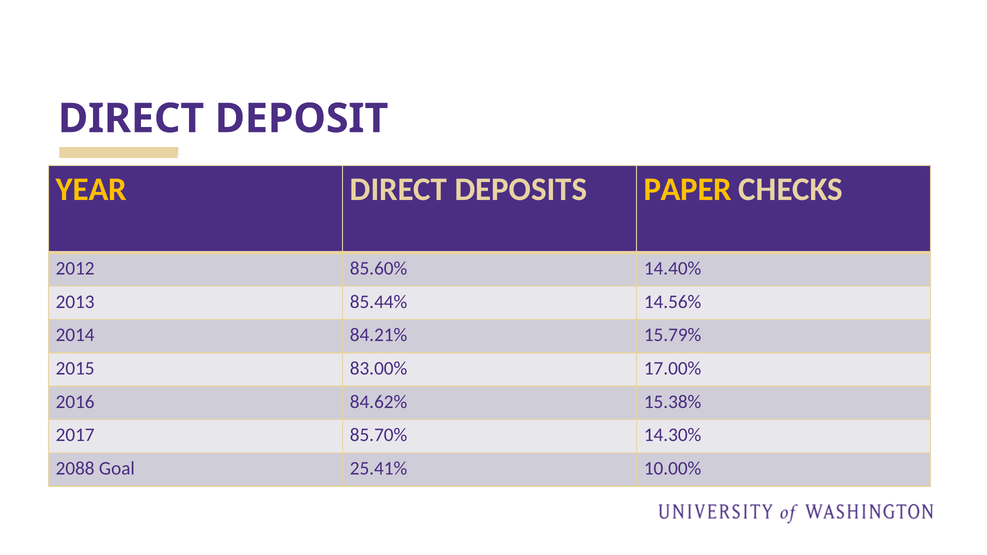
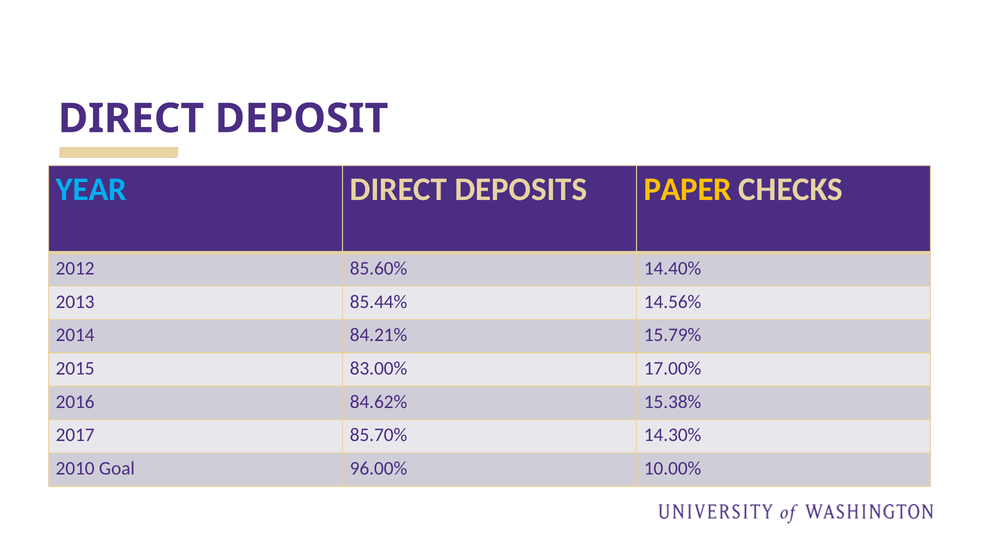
YEAR colour: yellow -> light blue (91, 190)
2088: 2088 -> 2010 (75, 469)
25.41%: 25.41% -> 96.00% (379, 469)
